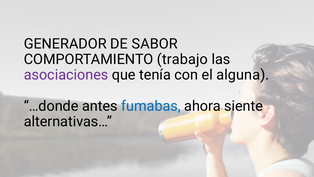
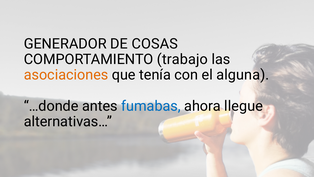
SABOR: SABOR -> COSAS (155, 44)
asociaciones colour: purple -> orange (66, 75)
siente: siente -> llegue (244, 106)
